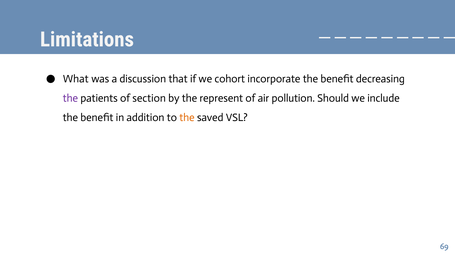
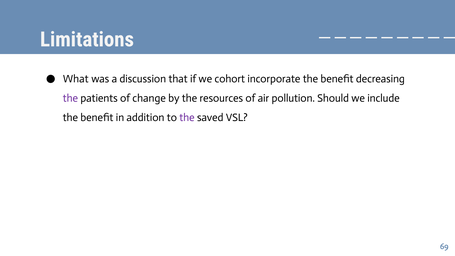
section: section -> change (149, 98)
represent: represent -> resources (221, 98)
the colour: orange -> purple (187, 118)
